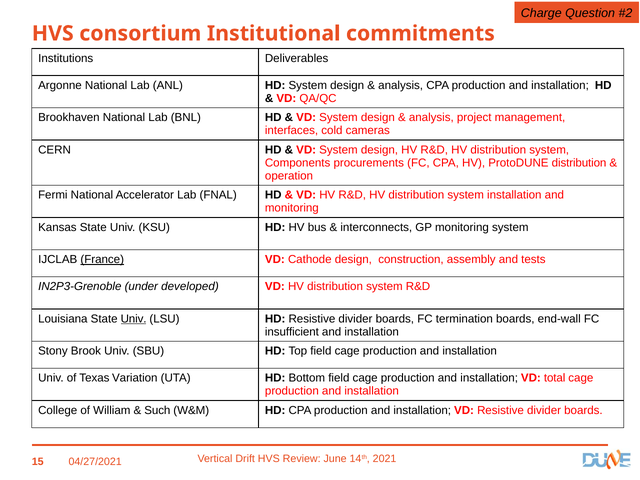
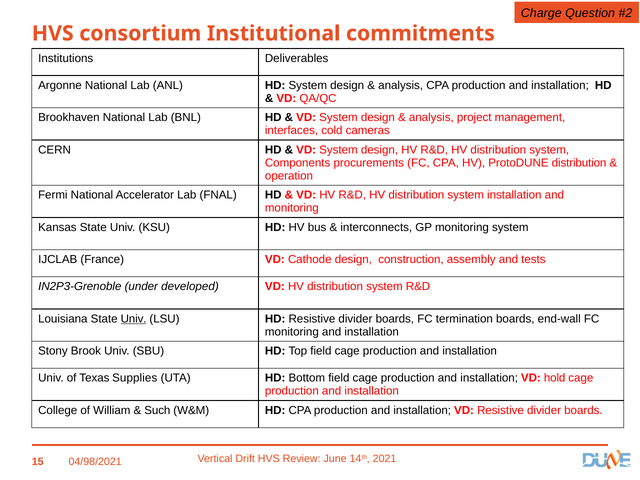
France underline: present -> none (102, 259)
insufficient: insufficient -> monitoring (292, 332)
Variation: Variation -> Supplies (135, 378)
total: total -> hold (555, 378)
04/27/2021: 04/27/2021 -> 04/98/2021 (95, 462)
